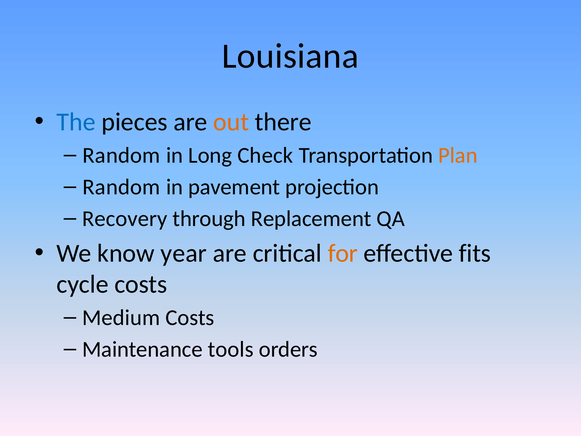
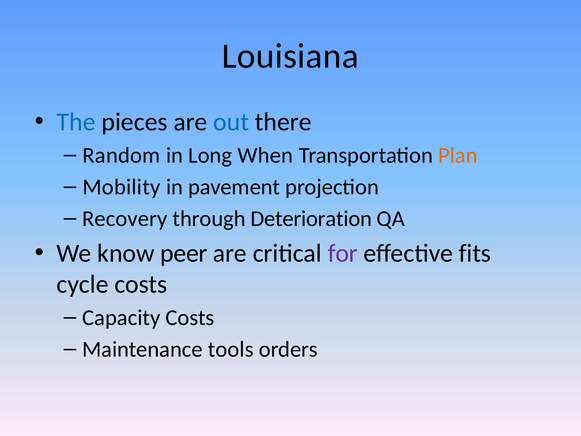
out colour: orange -> blue (231, 122)
Check: Check -> When (265, 155)
Random: Random -> Mobility (121, 187)
Replacement: Replacement -> Deterioration (311, 219)
year: year -> peer (184, 253)
for colour: orange -> purple (343, 253)
Medium: Medium -> Capacity (121, 317)
